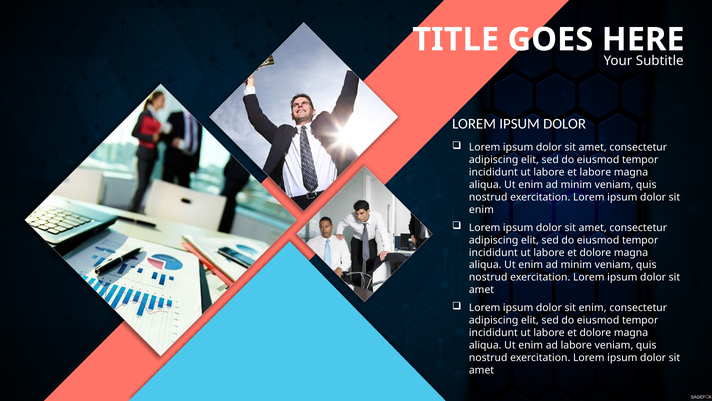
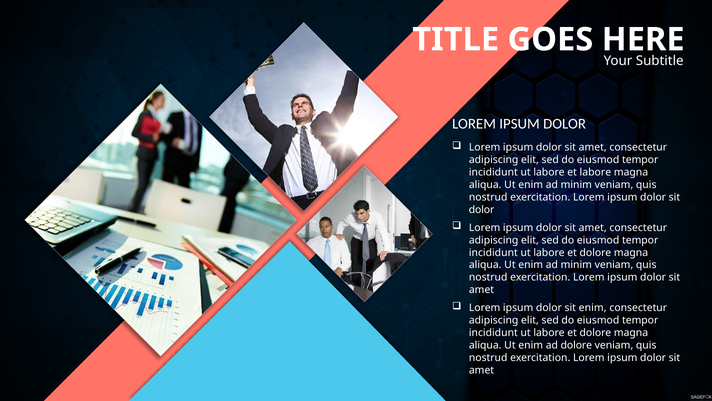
enim: enim -> dolor (482, 210)
ad labore: labore -> dolore (576, 345)
